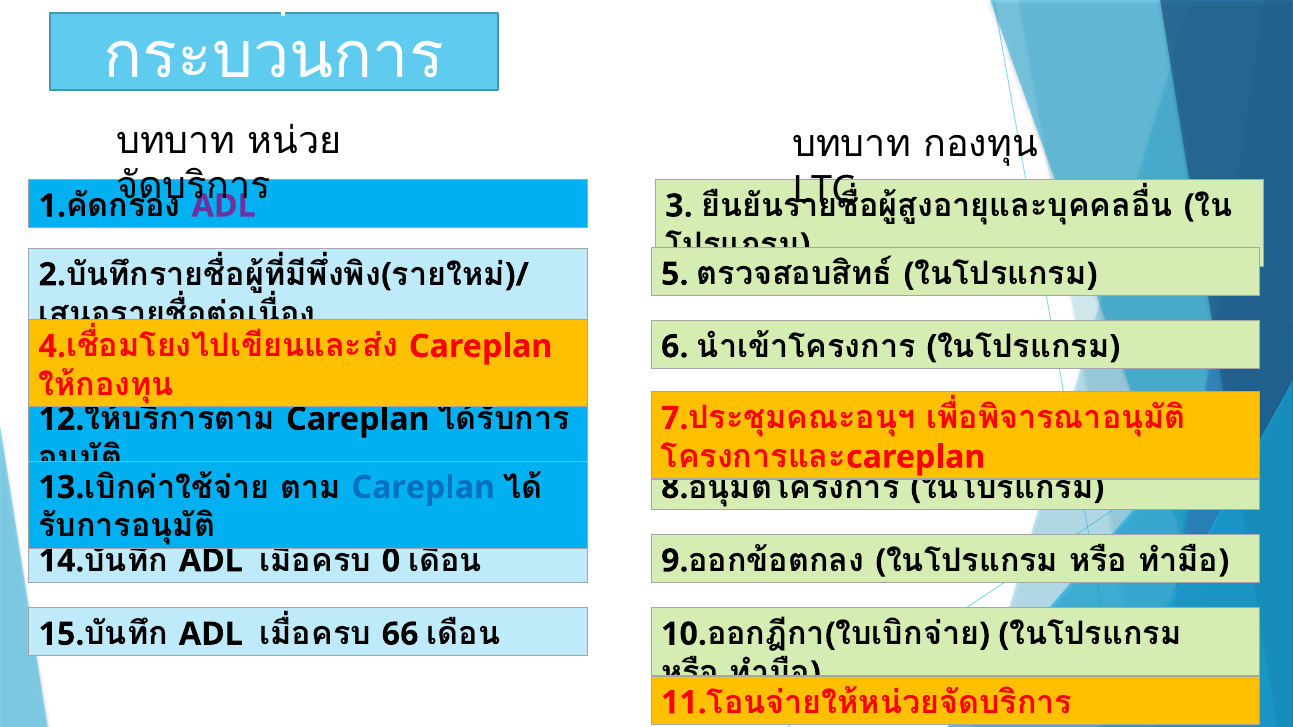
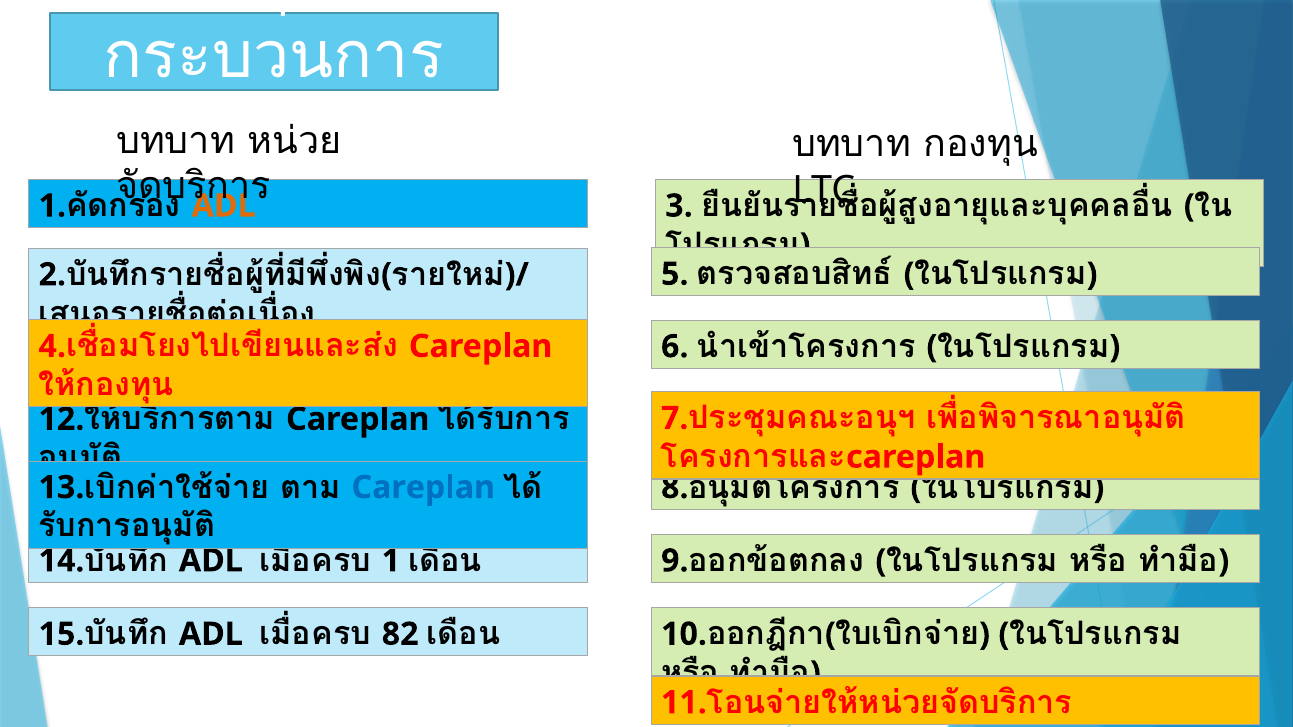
ADL colour: purple -> orange (224, 206)
0: 0 -> 1 (391, 561)
66: 66 -> 82 (400, 634)
